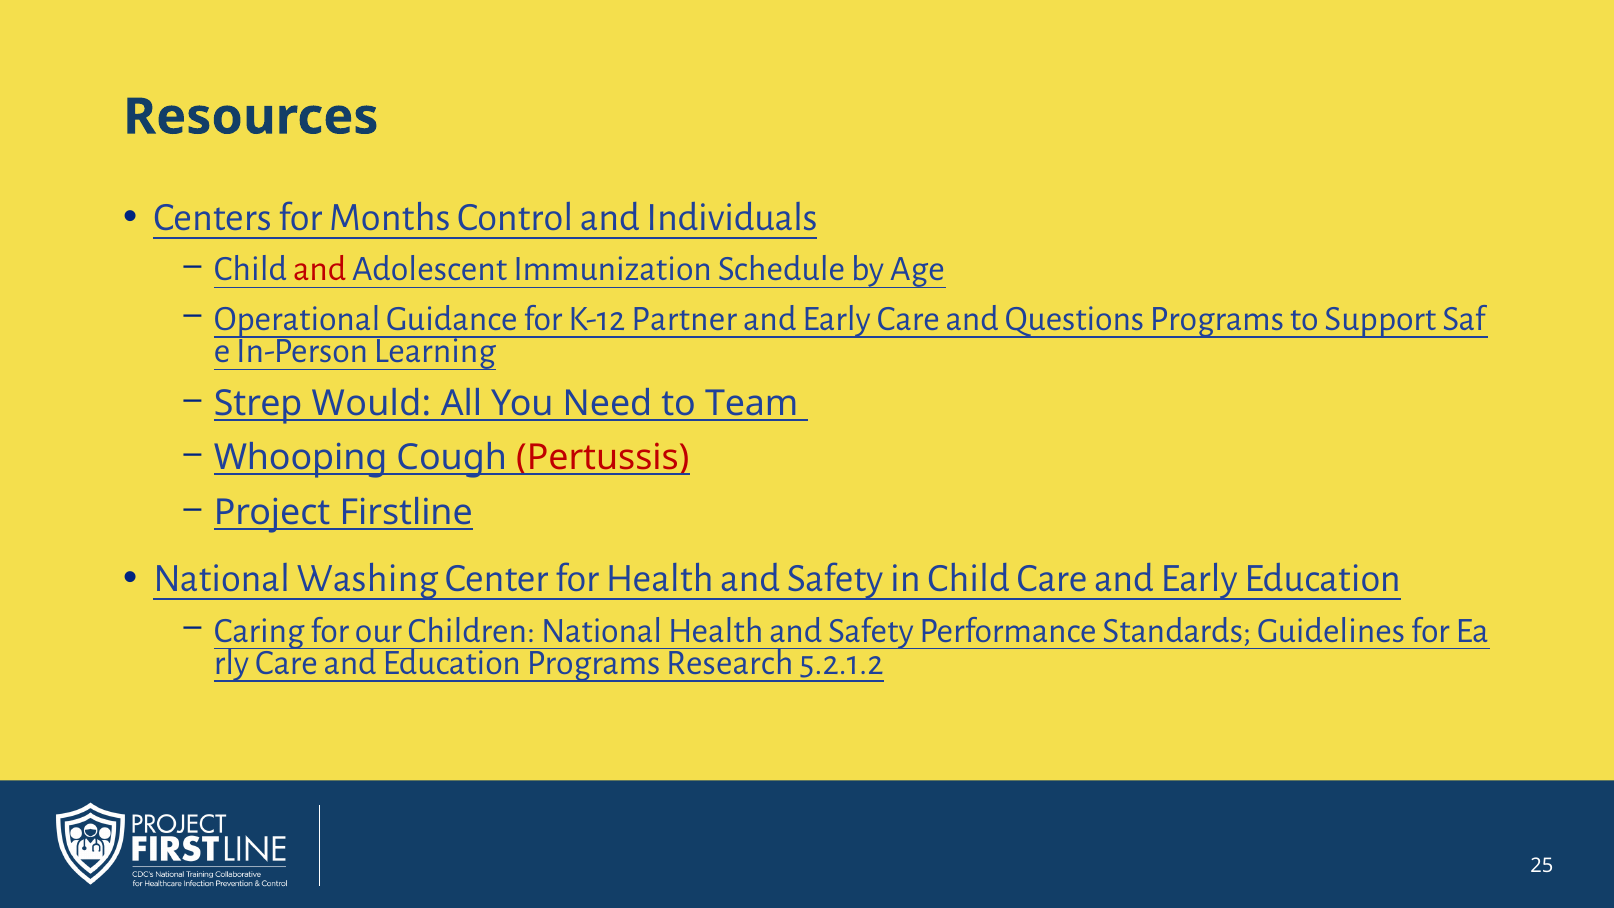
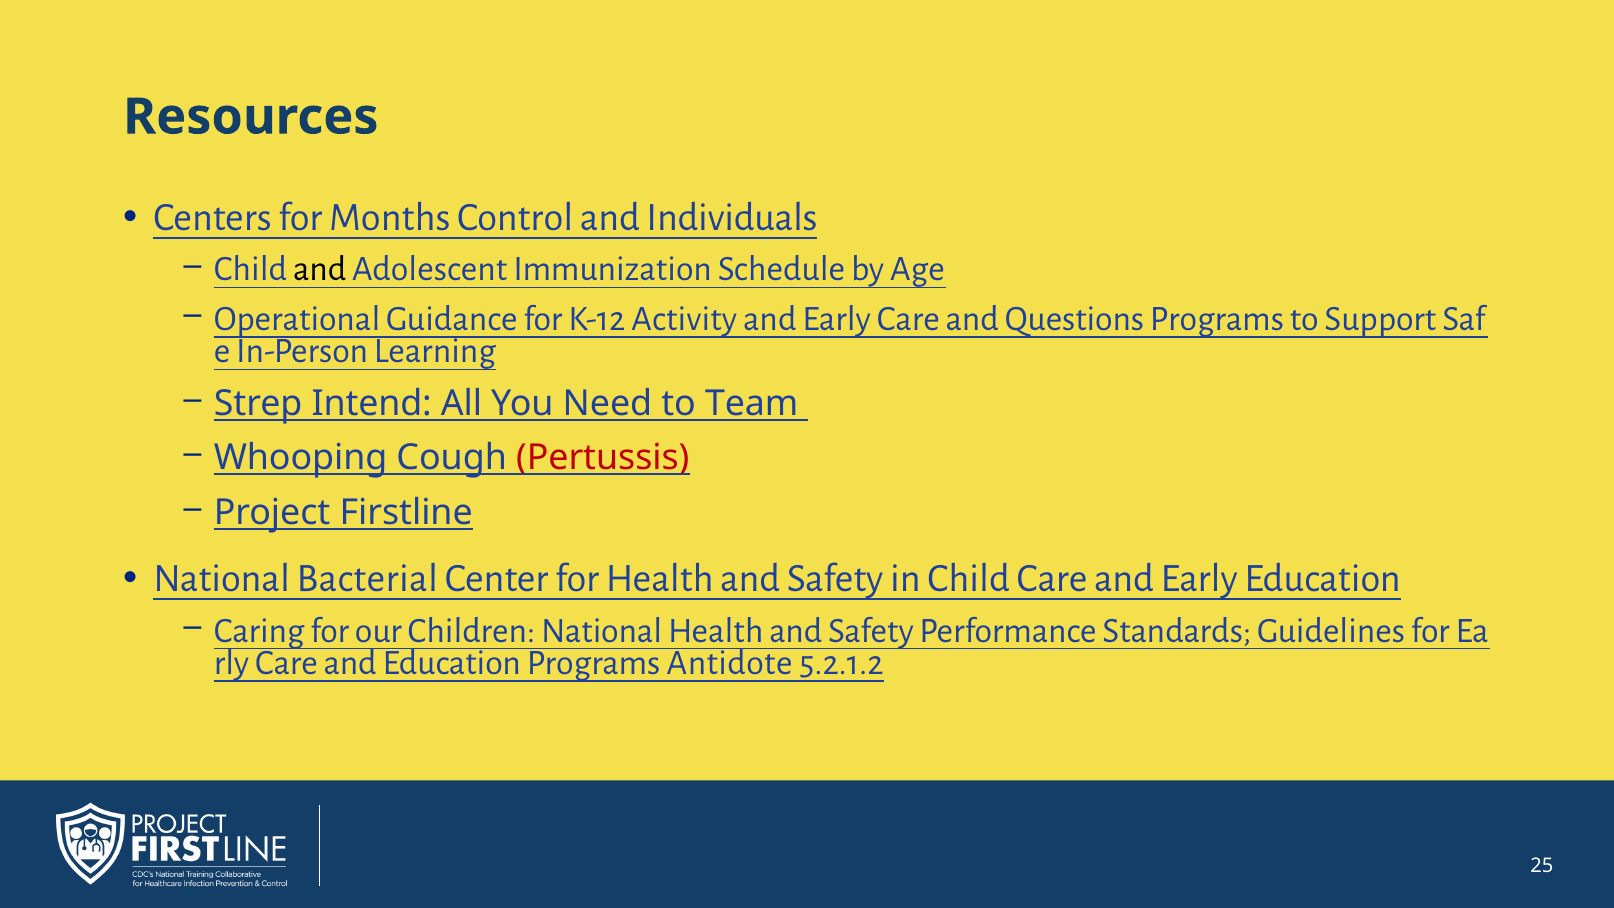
and colour: red -> black (320, 269)
Partner: Partner -> Activity (684, 318)
Would: Would -> Intend (372, 403)
Washing: Washing -> Bacterial (367, 578)
Research: Research -> Antidote (730, 663)
